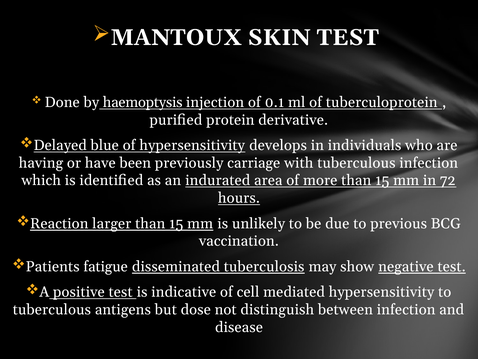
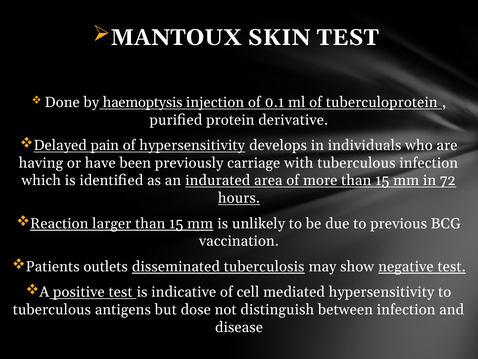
blue: blue -> pain (105, 145)
fatigue: fatigue -> outlets (106, 266)
